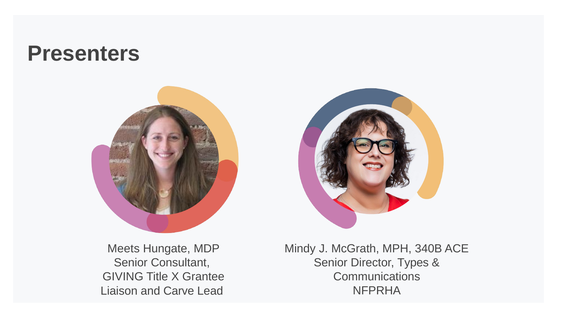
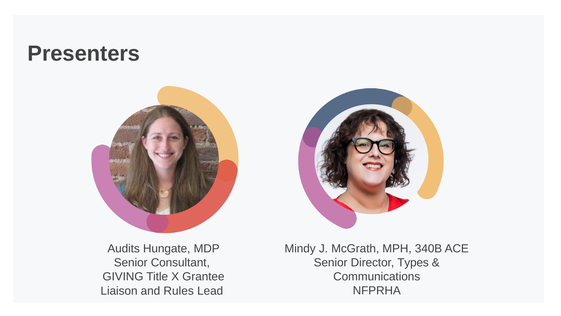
Meets: Meets -> Audits (124, 248)
Carve: Carve -> Rules (179, 290)
